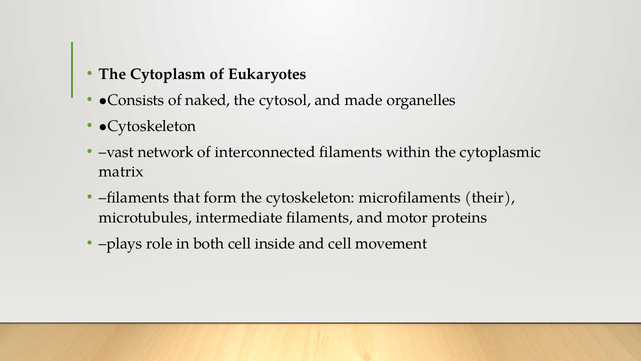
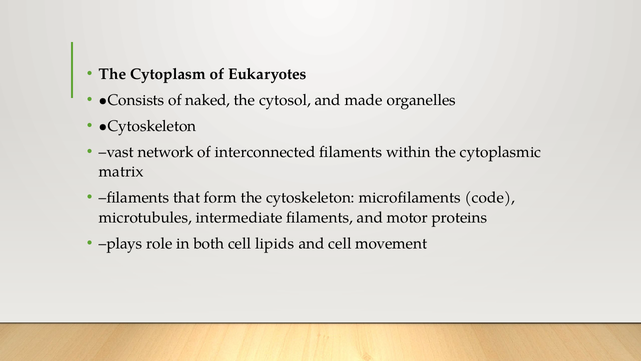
their: their -> code (490, 198)
inside: inside -> lipids (275, 243)
